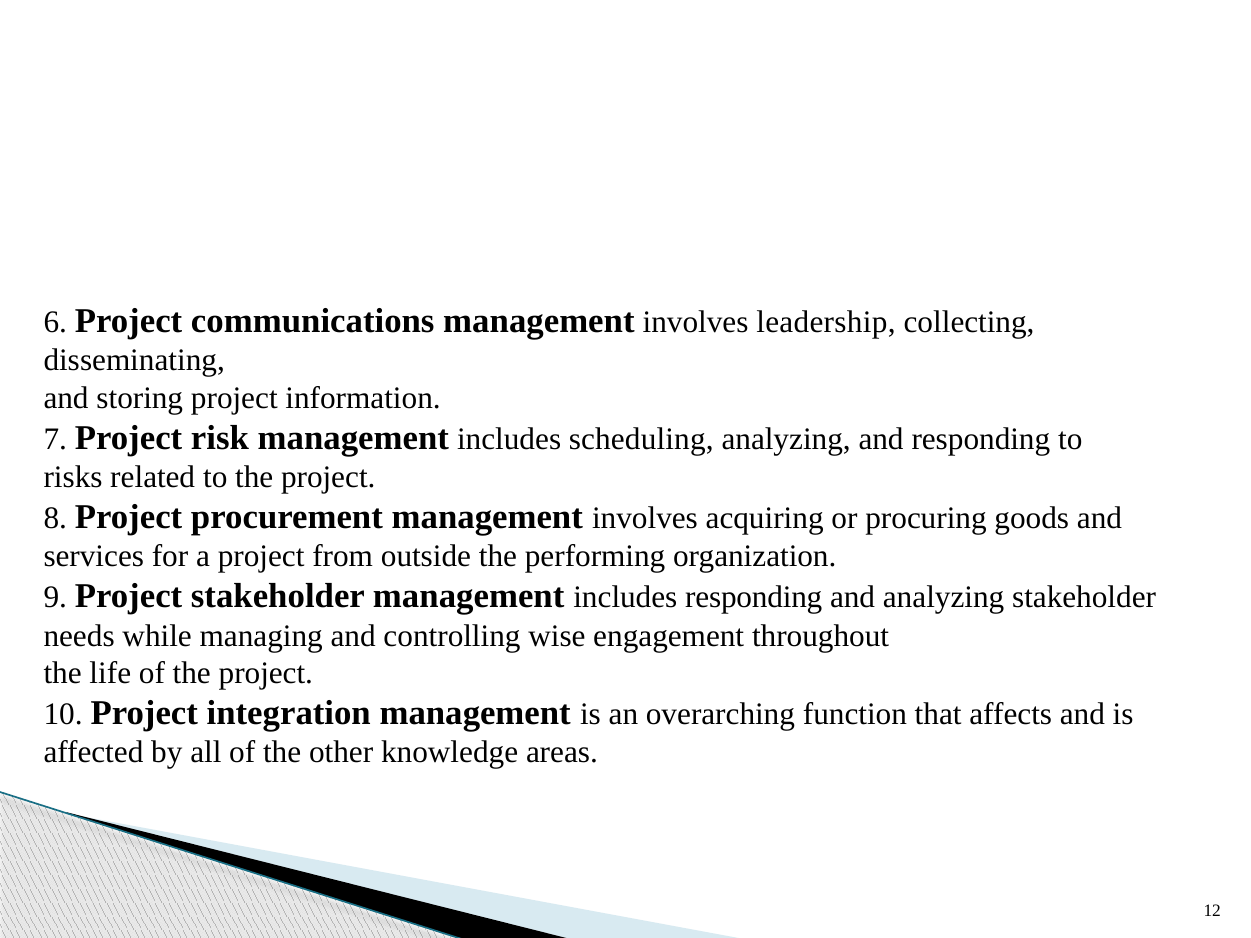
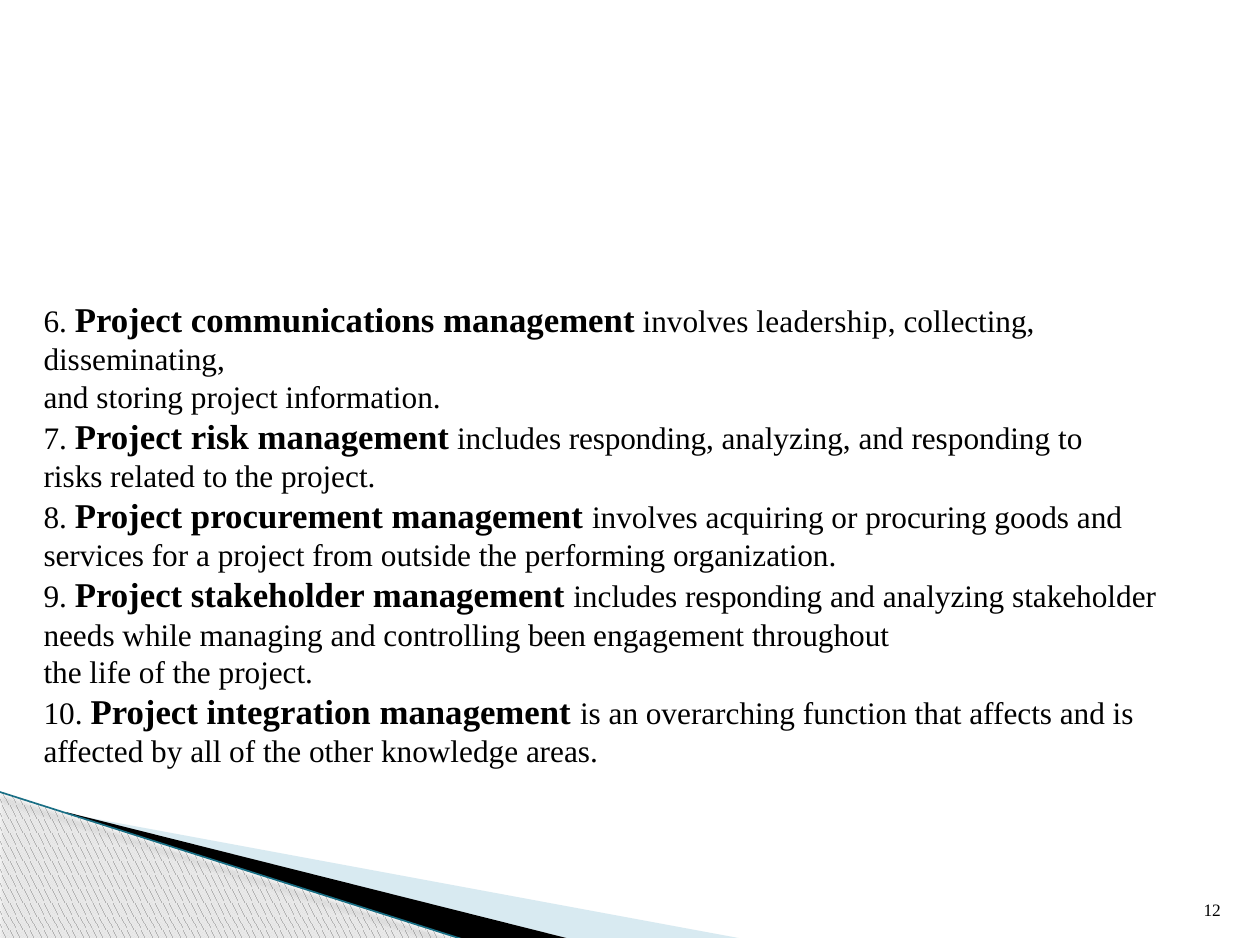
risk management includes scheduling: scheduling -> responding (641, 439)
wise: wise -> been (557, 636)
